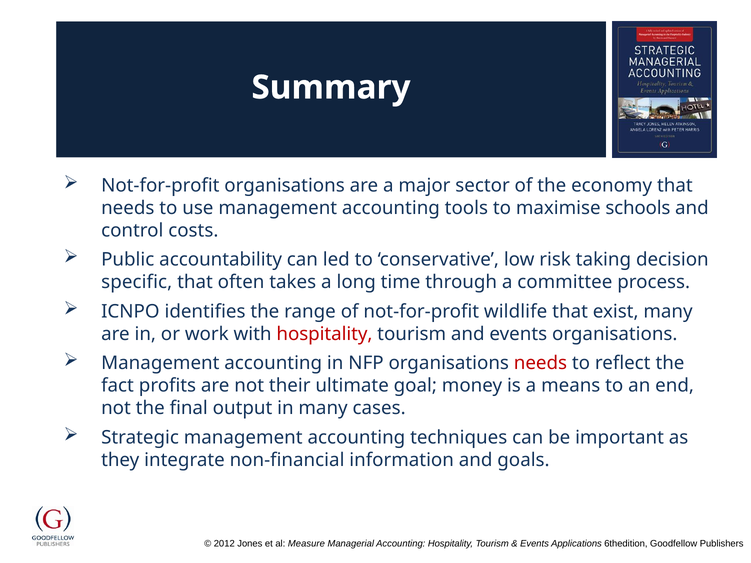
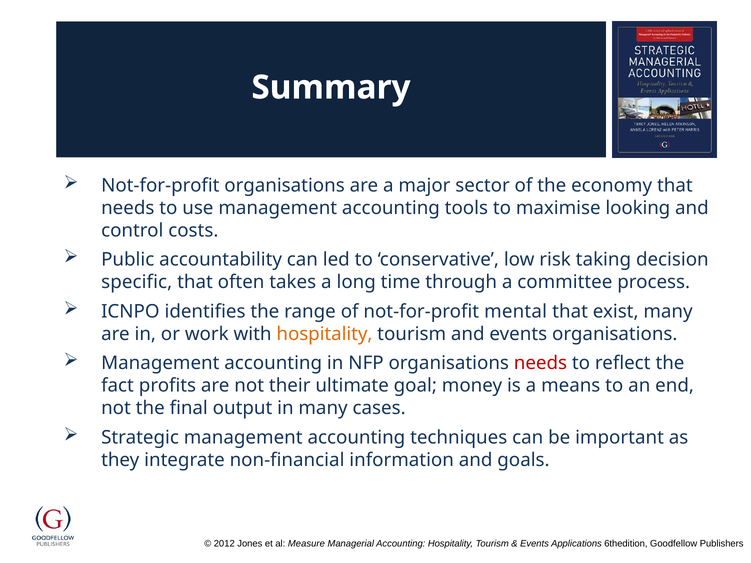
schools: schools -> looking (638, 208)
wildlife: wildlife -> mental (516, 312)
hospitality colour: red -> orange (324, 334)
